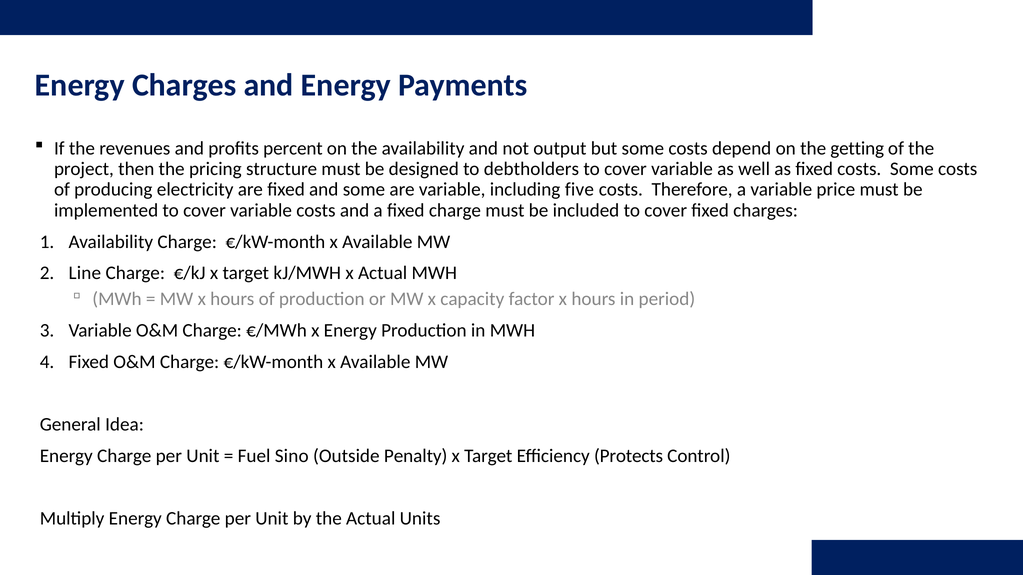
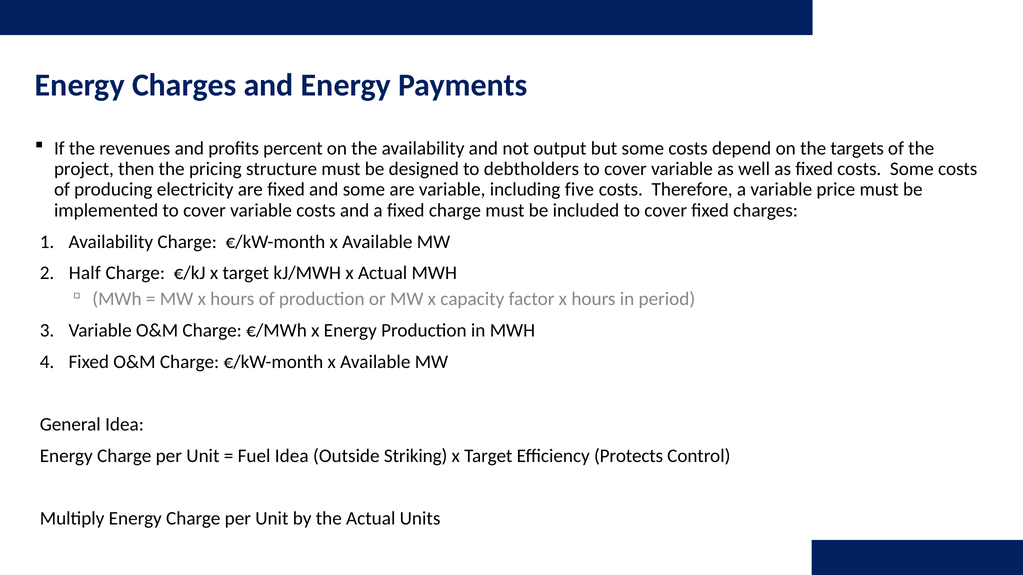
getting: getting -> targets (857, 148)
Line: Line -> Half (85, 273)
Fuel Sino: Sino -> Idea (292, 456)
Penalty: Penalty -> Striking (416, 456)
